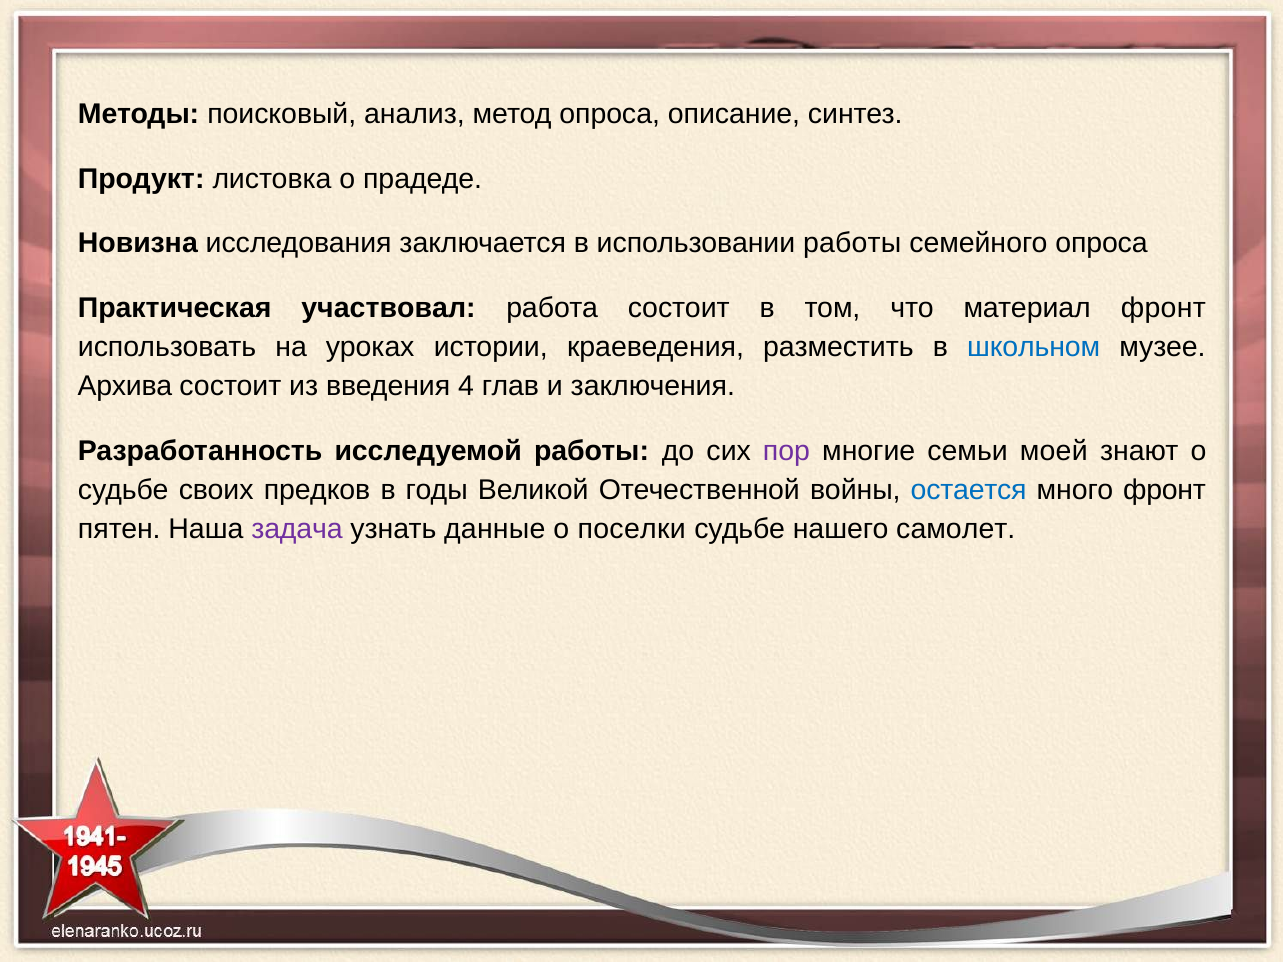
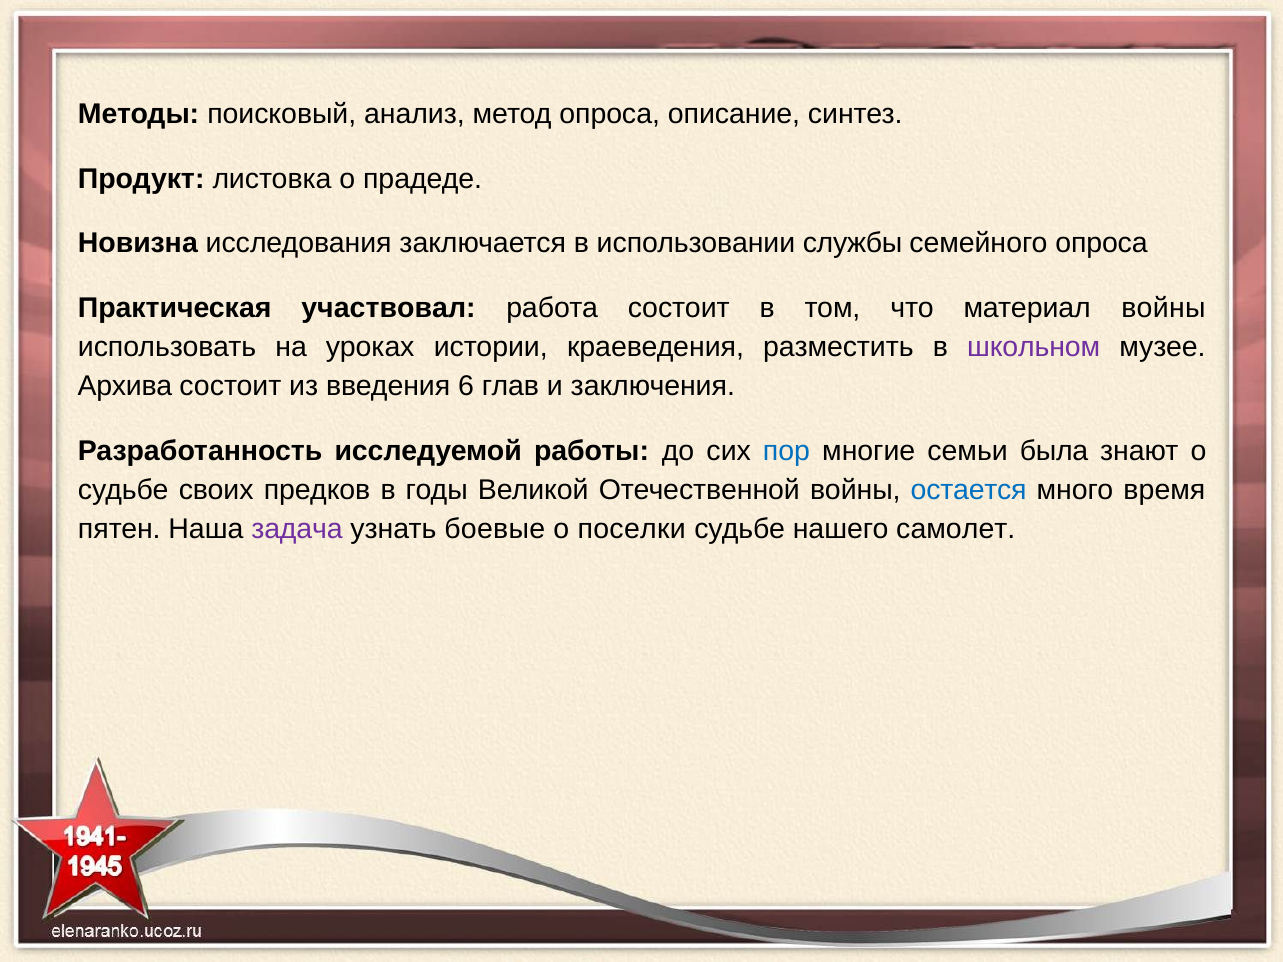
использовании работы: работы -> службы (853, 243)
материал фронт: фронт -> войны (1163, 308)
школьном colour: blue -> purple (1034, 347)
4: 4 -> 6 (466, 386)
пор colour: purple -> blue (786, 451)
моей: моей -> была (1054, 451)
много фронт: фронт -> время (1164, 490)
данные: данные -> боевые (495, 530)
